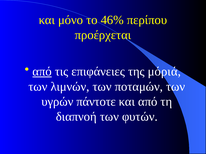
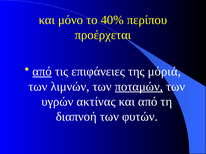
46%: 46% -> 40% (112, 20)
ποταμών underline: none -> present (139, 87)
πάντοτε: πάντοτε -> ακτίνας (96, 102)
